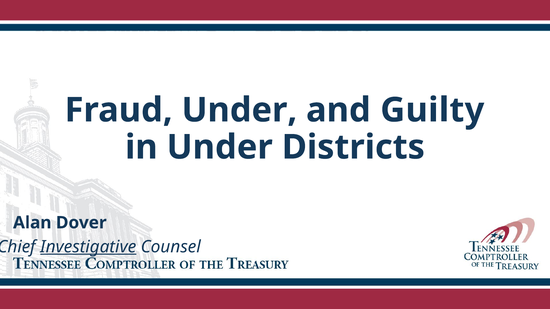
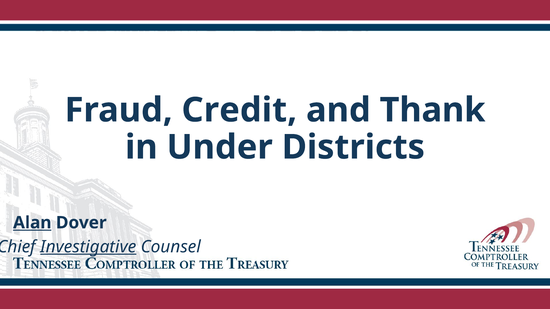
Fraud Under: Under -> Credit (239, 110)
Guilty: Guilty -> Thank (433, 110)
Alan underline: none -> present (32, 223)
